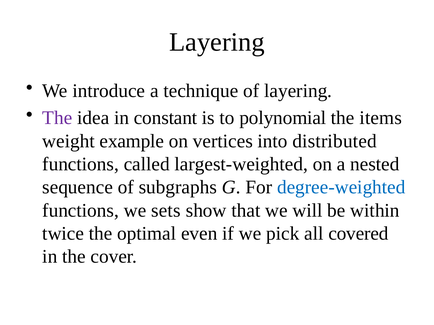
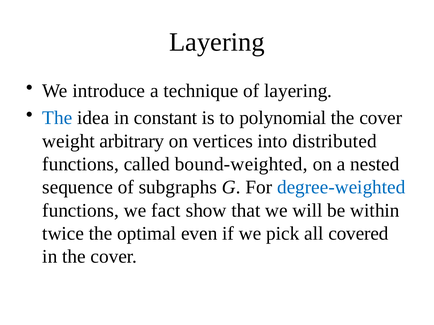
The colour: purple -> blue (57, 118)
items: items -> cover (381, 118)
example: example -> arbitrary (132, 141)
largest-weighted: largest-weighted -> bound-weighted (241, 164)
sets: sets -> fact (166, 211)
